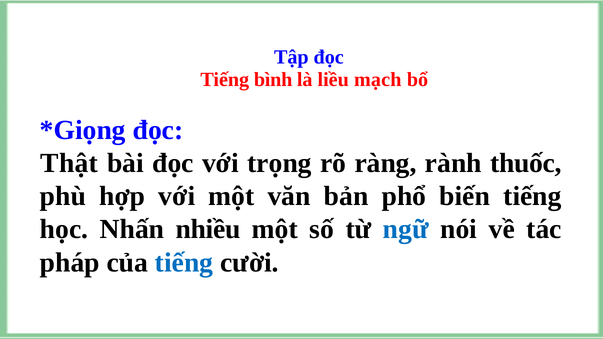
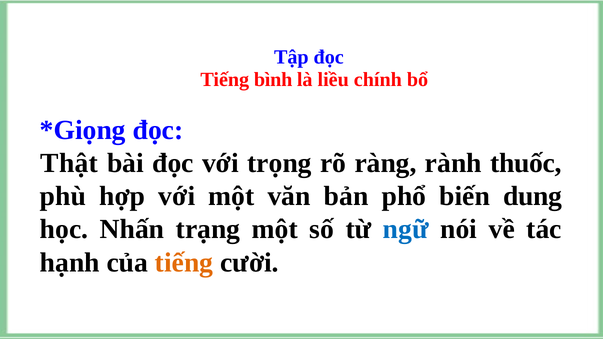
mạch: mạch -> chính (378, 80)
biến tiếng: tiếng -> dung (533, 196)
nhiều: nhiều -> trạng (208, 229)
pháp: pháp -> hạnh (70, 263)
tiếng colour: blue -> orange (184, 263)
